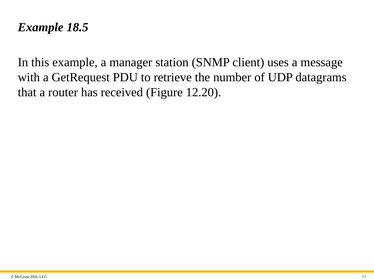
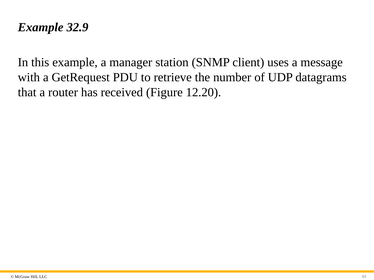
18.5: 18.5 -> 32.9 (77, 27)
